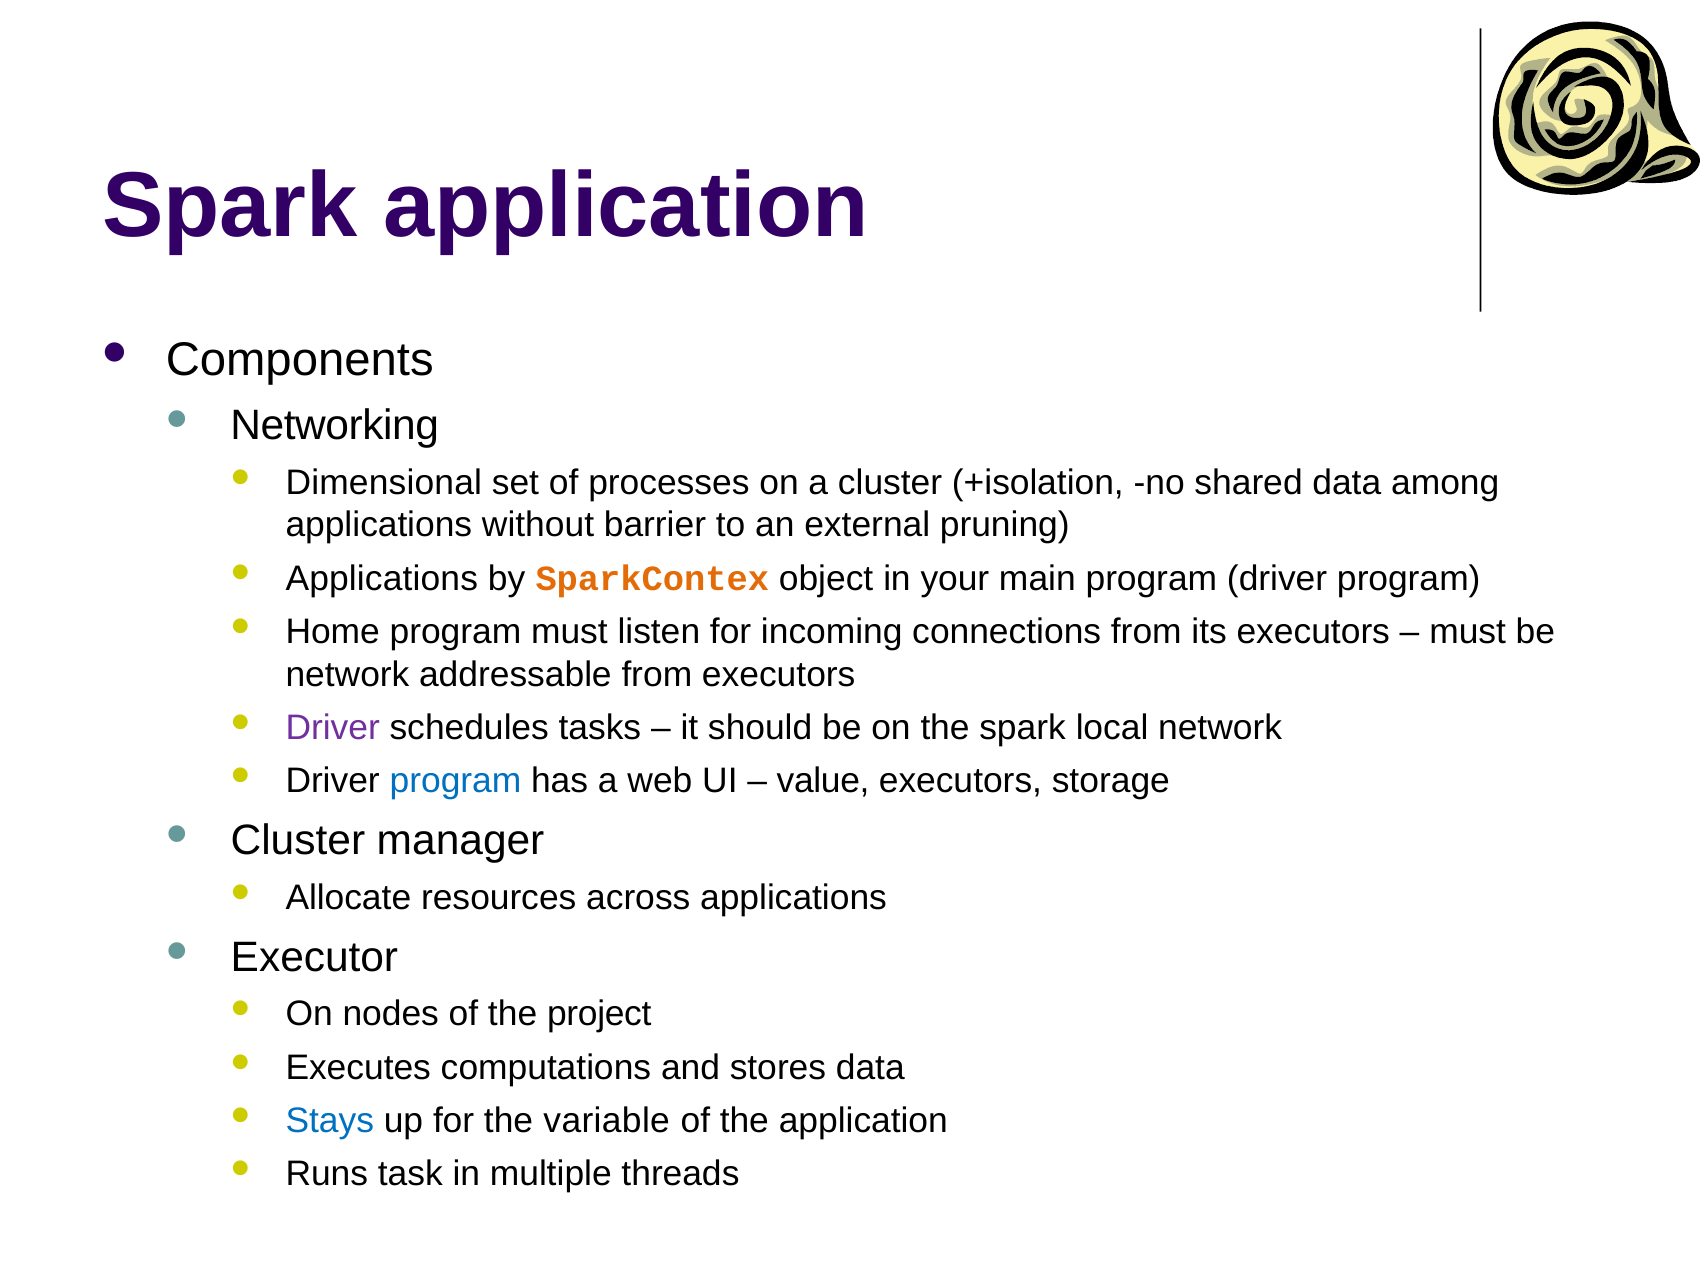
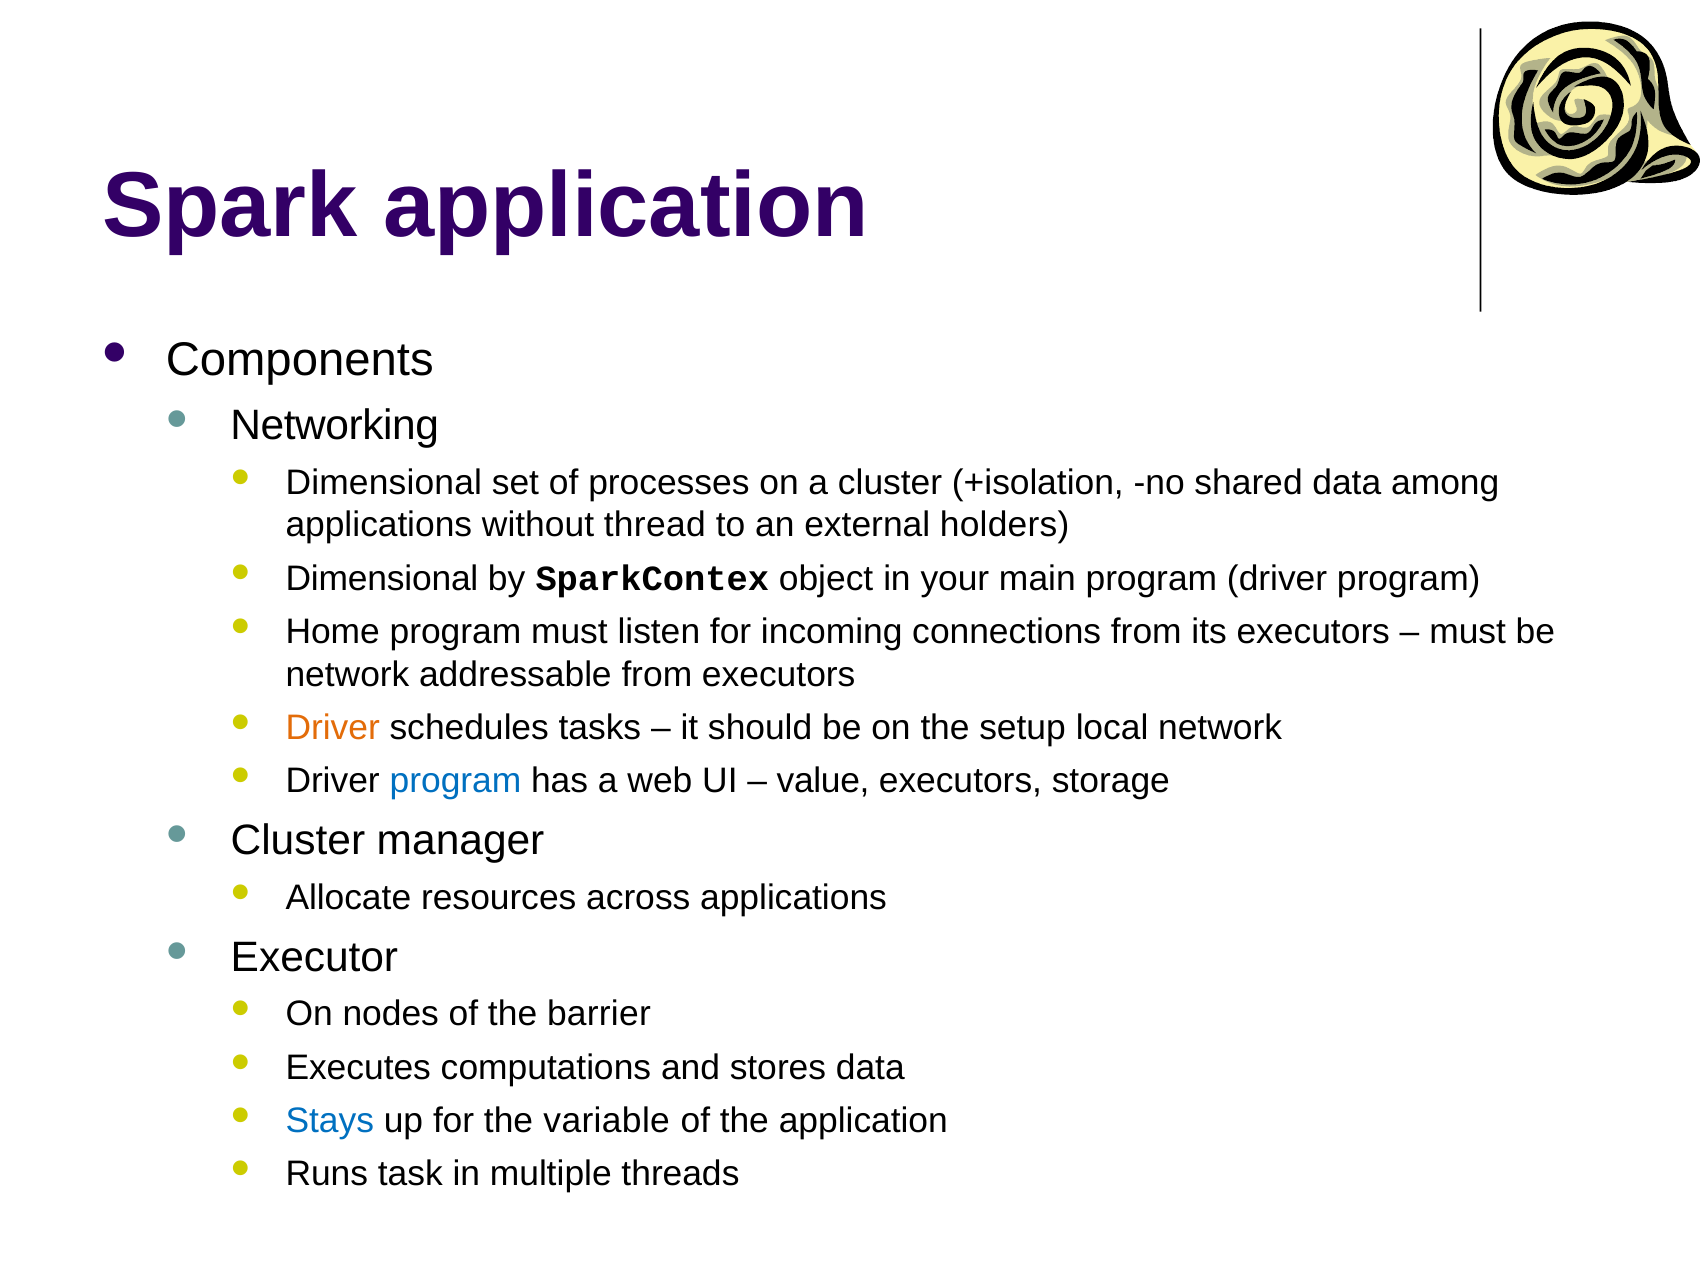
barrier: barrier -> thread (655, 525)
pruning: pruning -> holders (1005, 525)
Applications: Applications -> Dimensional (382, 578)
SparkContex colour: orange -> black (652, 578)
Driver colour: purple -> orange (333, 728)
the spark: spark -> setup (1023, 728)
project: project -> barrier (599, 1014)
